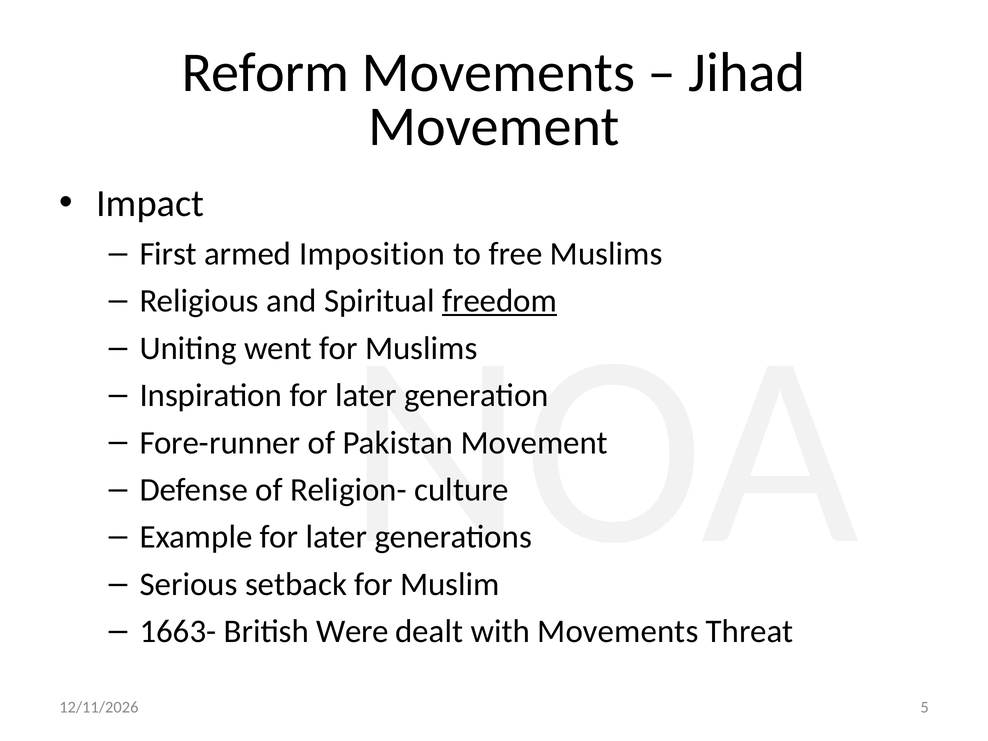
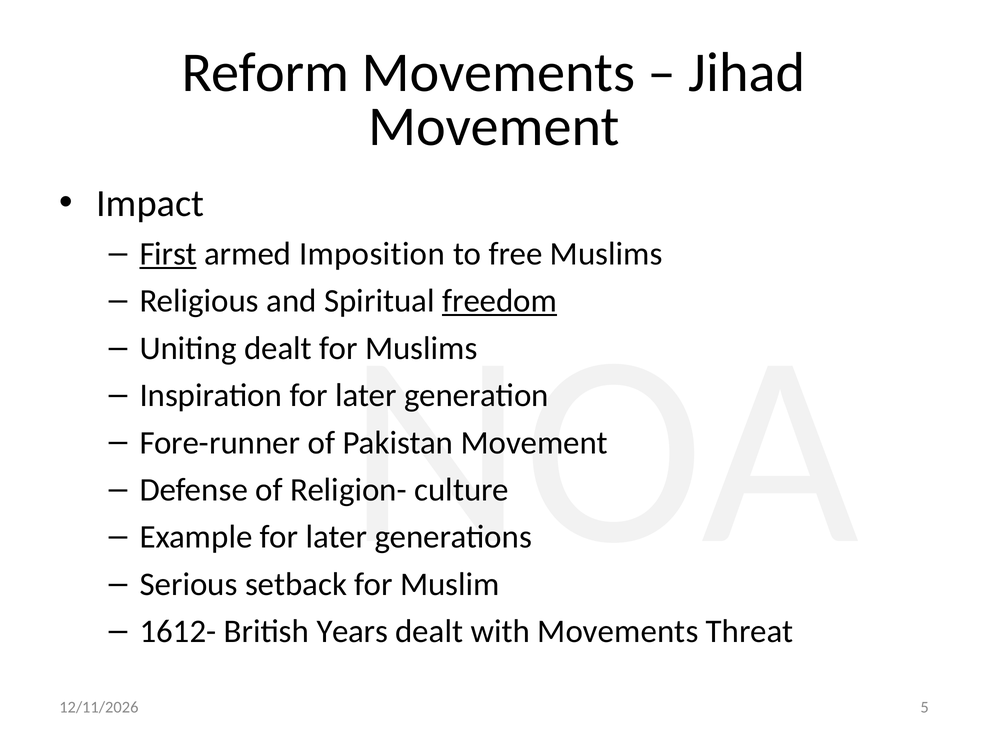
First underline: none -> present (168, 254)
Uniting went: went -> dealt (278, 348)
1663-: 1663- -> 1612- (178, 632)
Were: Were -> Years (352, 632)
